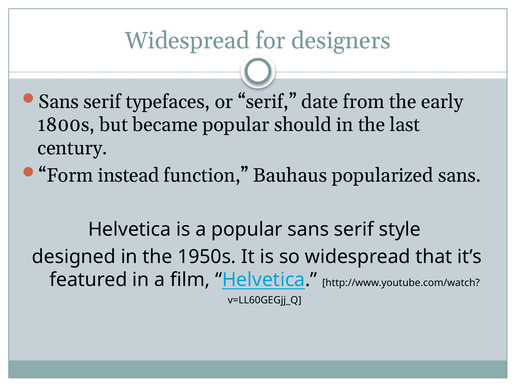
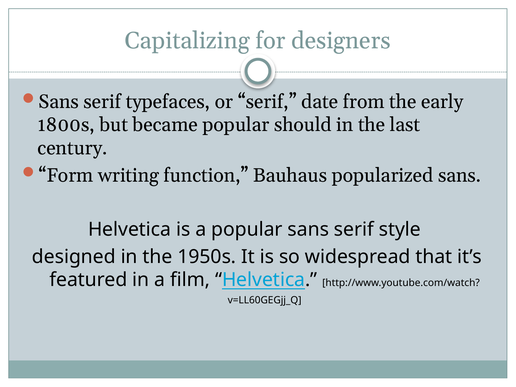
Widespread: Widespread -> Capitalizing (187, 41)
instead: instead -> writing (128, 175)
